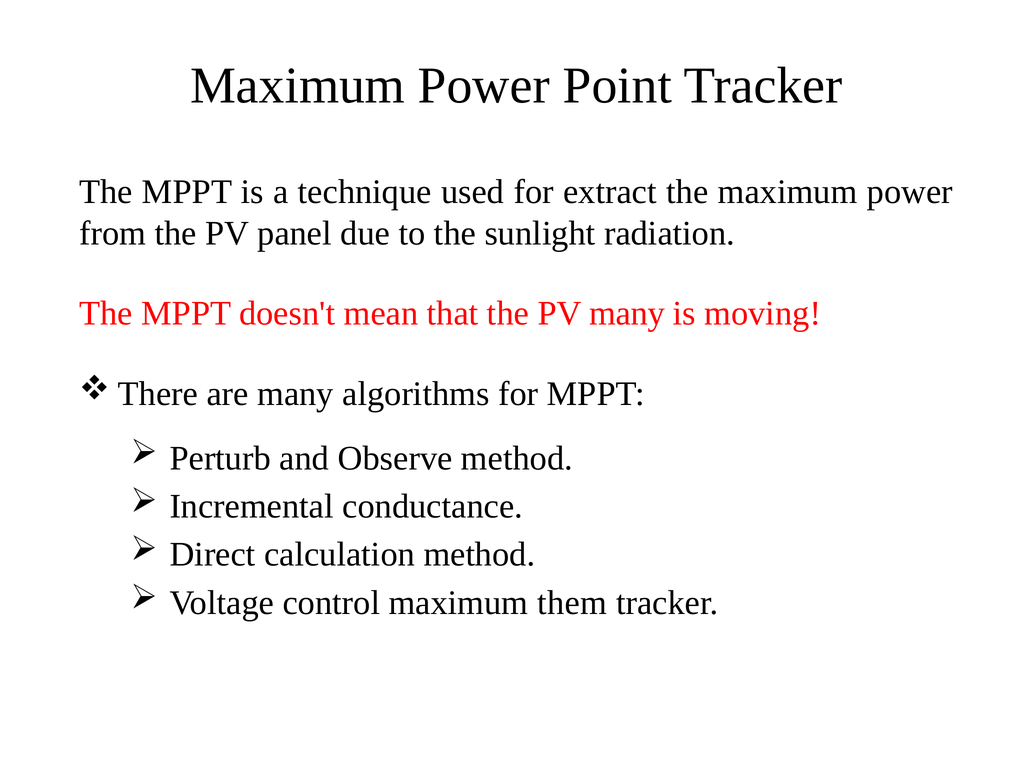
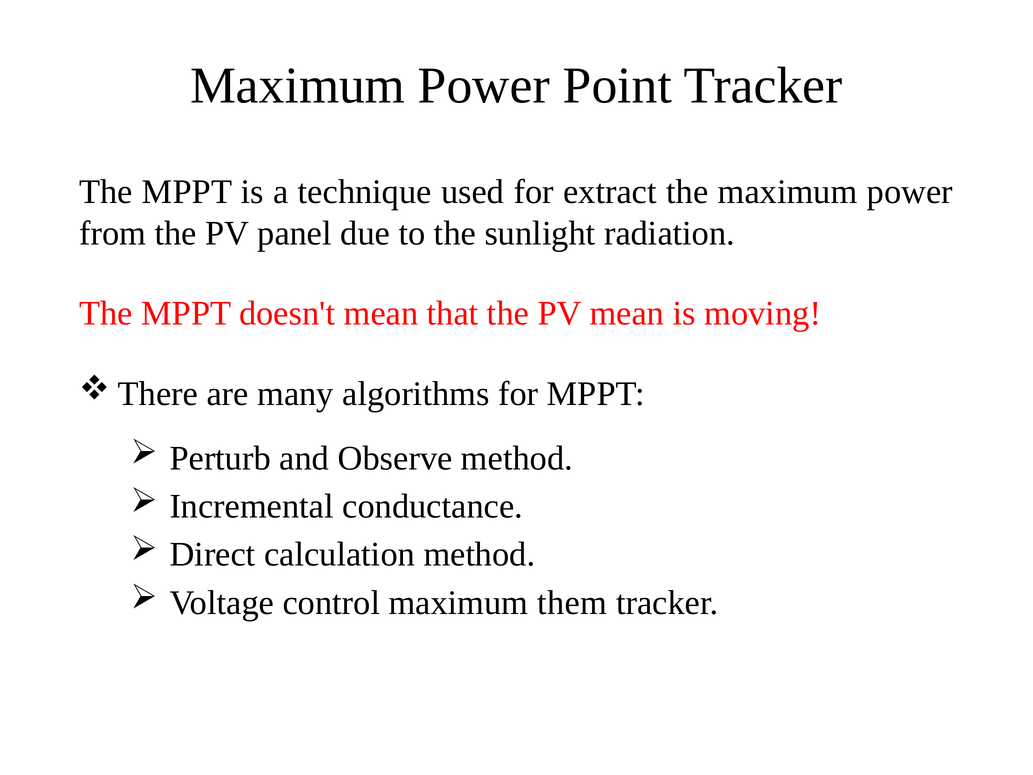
PV many: many -> mean (627, 313)
